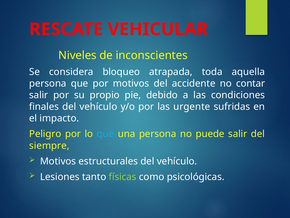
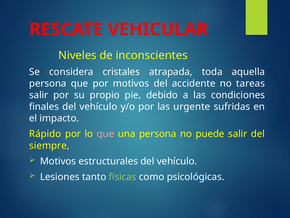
bloqueo: bloqueo -> cristales (121, 72)
contar: contar -> tareas (251, 83)
Peligro: Peligro -> Rápido (45, 134)
que colour: light blue -> pink (105, 134)
